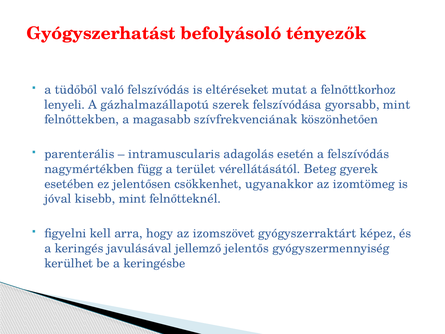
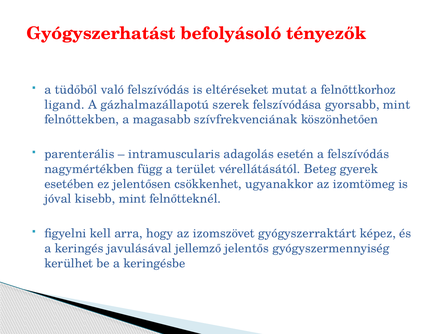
lenyeli: lenyeli -> ligand (65, 105)
